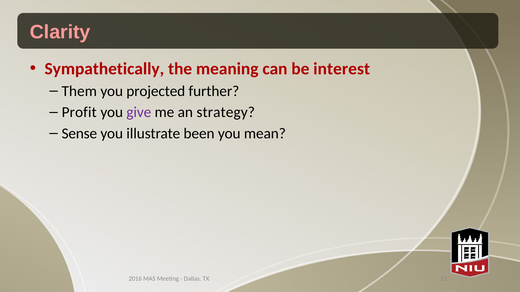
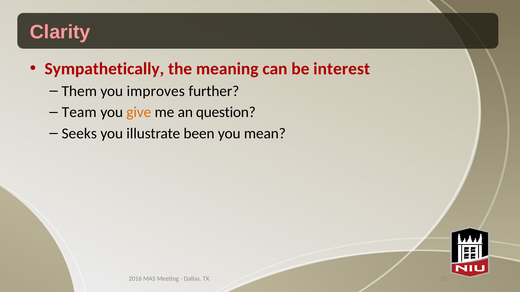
projected: projected -> improves (156, 91)
Profit: Profit -> Team (79, 112)
give colour: purple -> orange (139, 112)
strategy: strategy -> question (226, 112)
Sense: Sense -> Seeks (79, 134)
